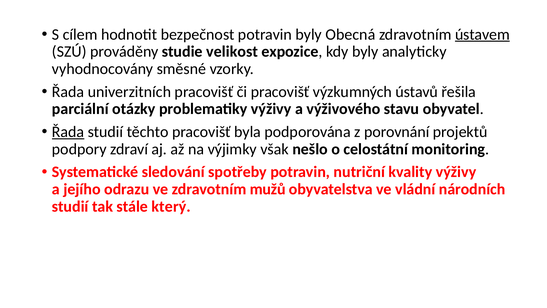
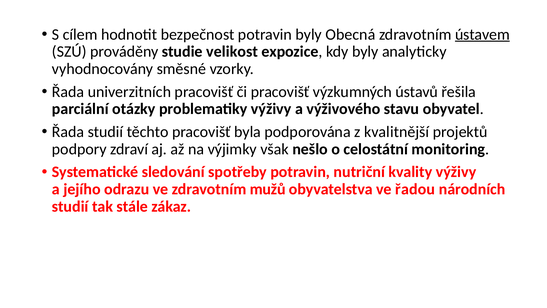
Řada underline: present -> none (68, 132)
porovnání: porovnání -> kvalitnější (397, 132)
vládní: vládní -> řadou (415, 189)
který: který -> zákaz (171, 206)
